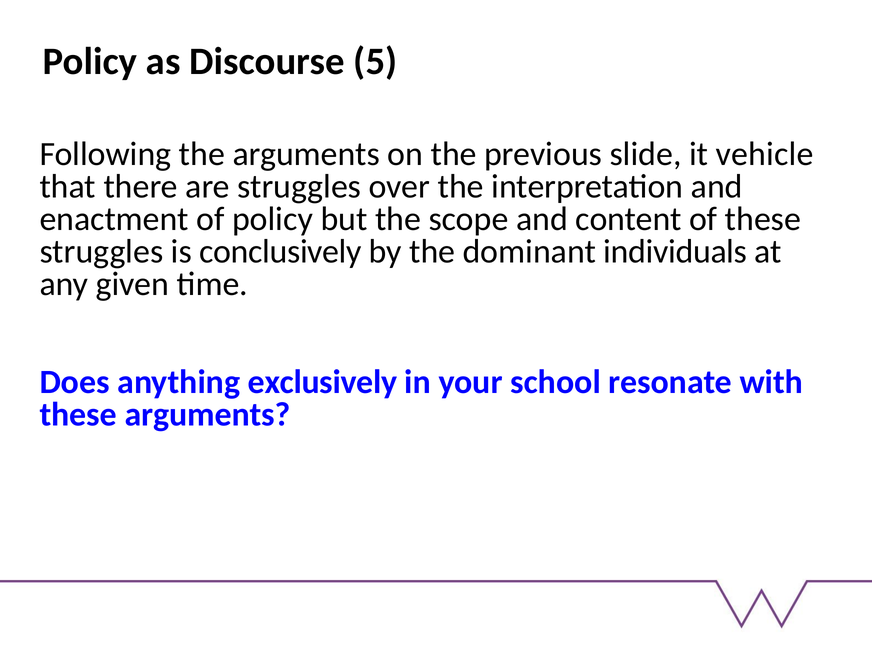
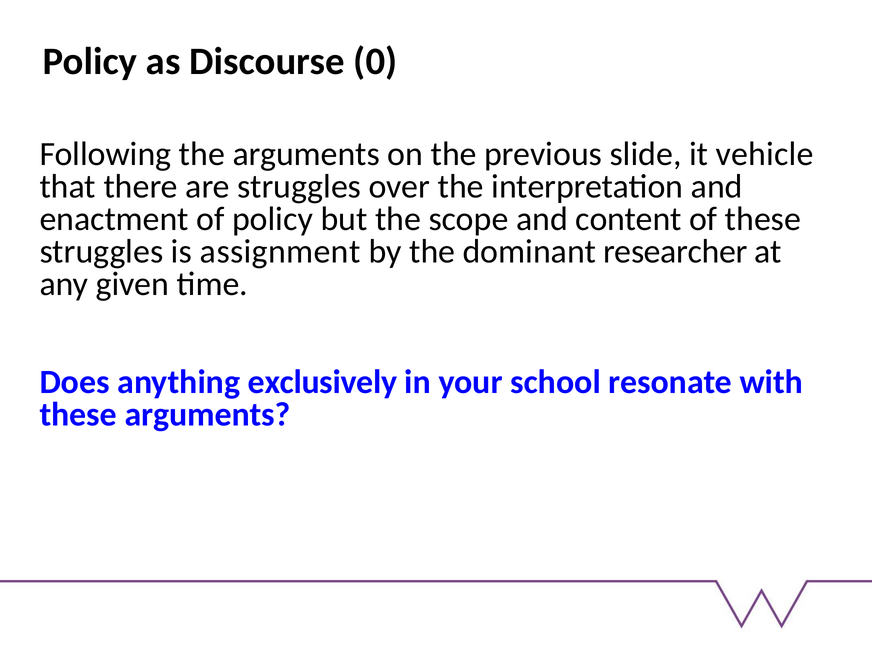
5: 5 -> 0 (375, 61)
conclusively: conclusively -> assignment (280, 252)
individuals: individuals -> researcher (675, 252)
